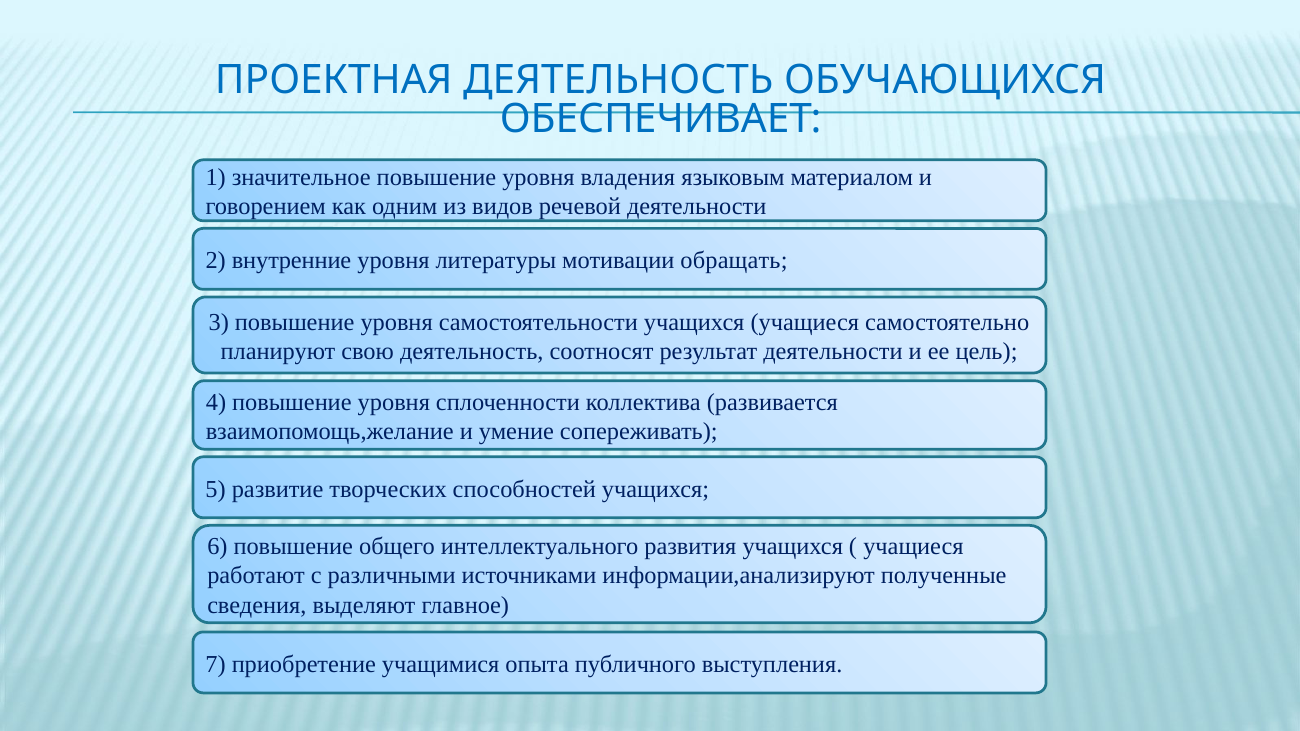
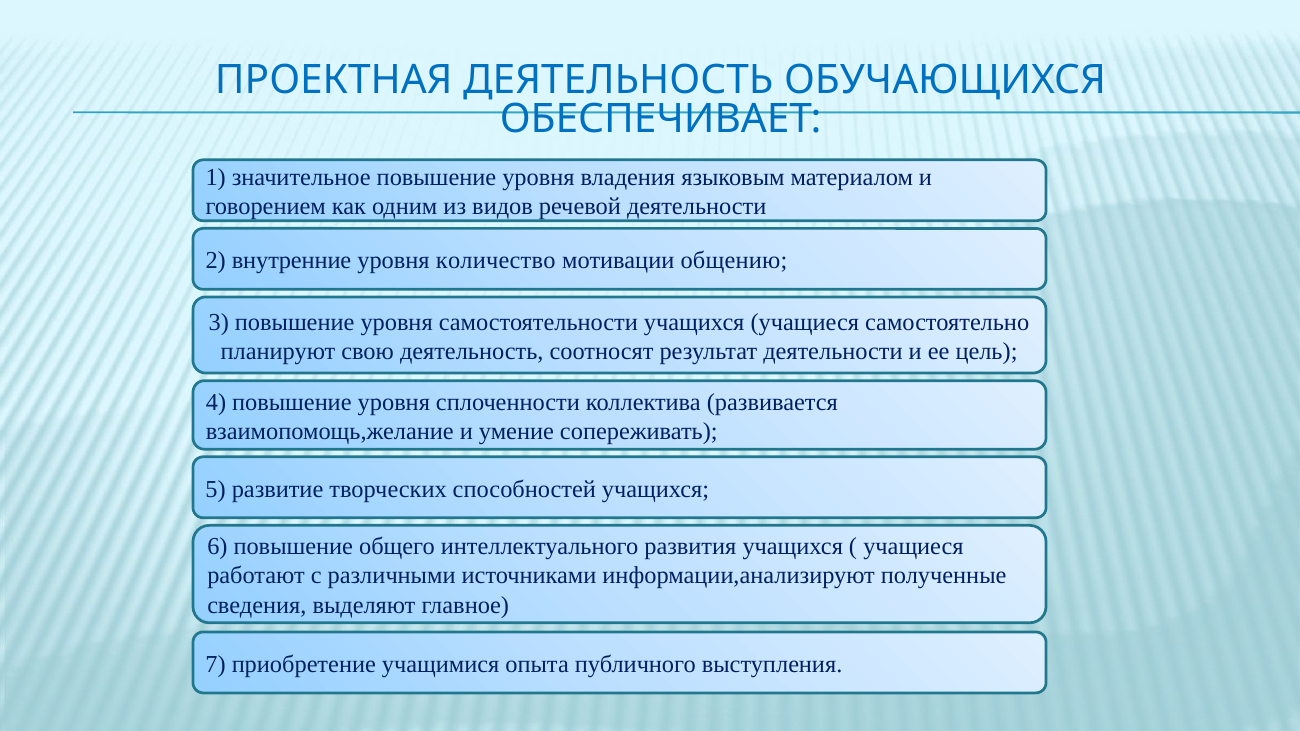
литературы: литературы -> количество (496, 261)
обращать: обращать -> общению (734, 261)
